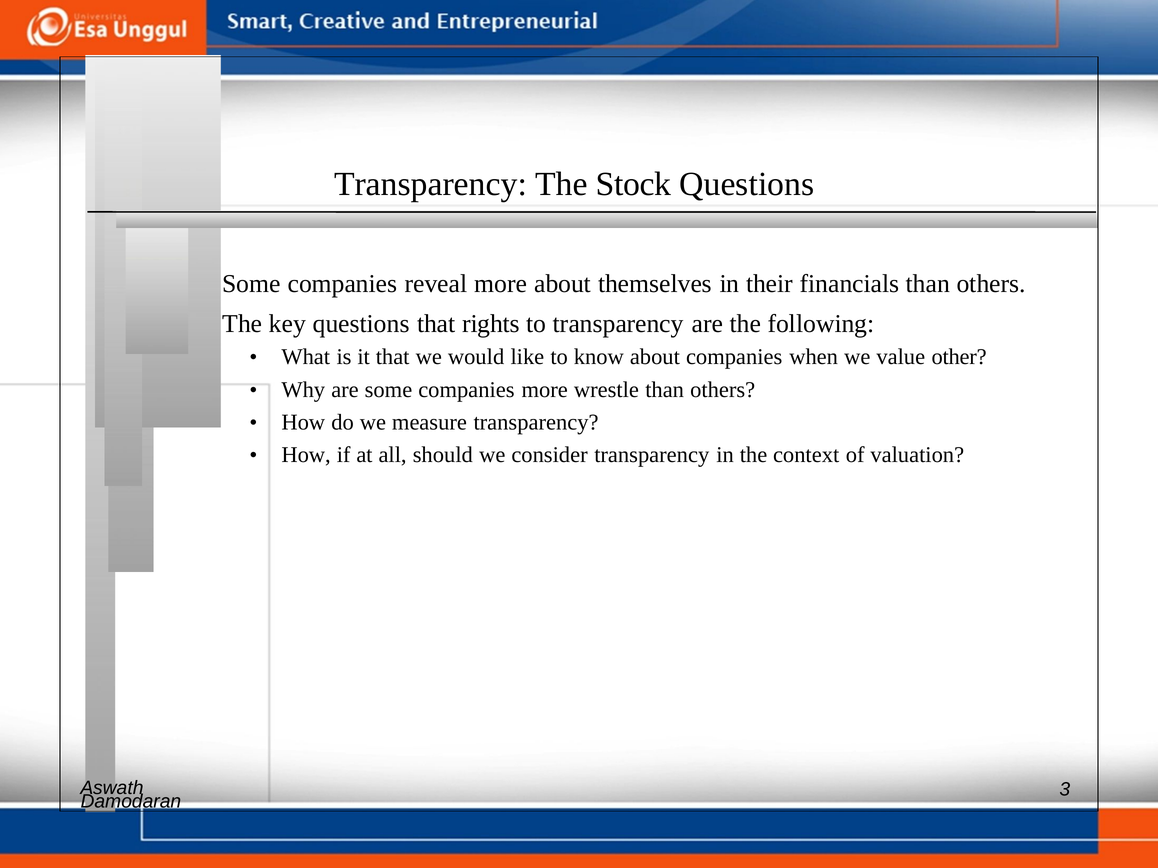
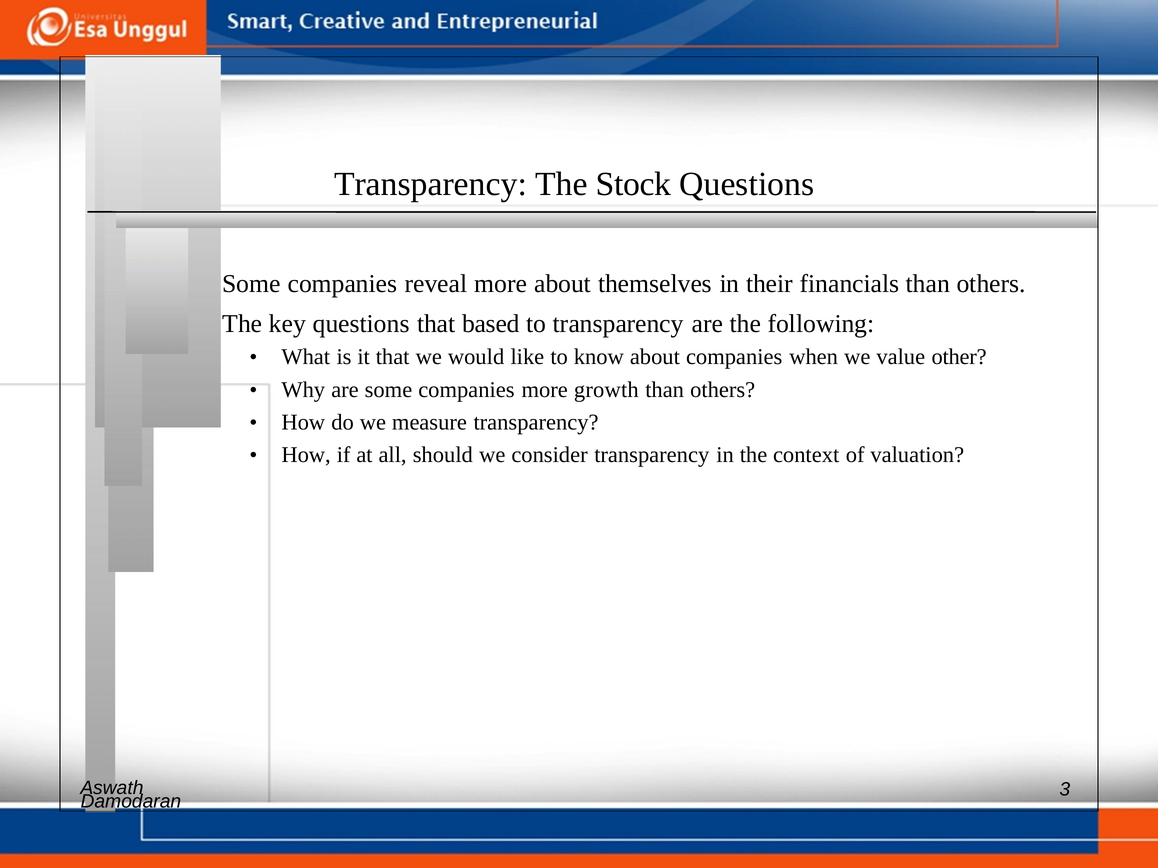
rights: rights -> based (491, 324)
wrestle: wrestle -> growth (606, 390)
